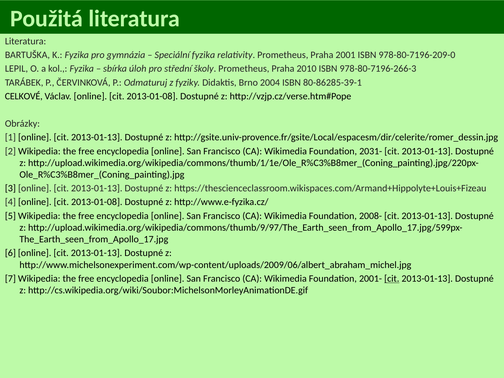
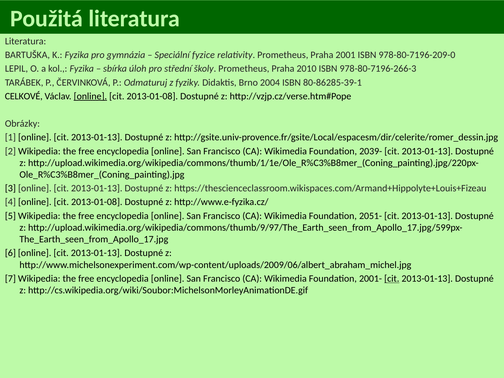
Speciální fyzika: fyzika -> fyzice (203, 55)
online underline: none -> present (90, 96)
2031-: 2031- -> 2039- (371, 151)
2008-: 2008- -> 2051- (371, 216)
